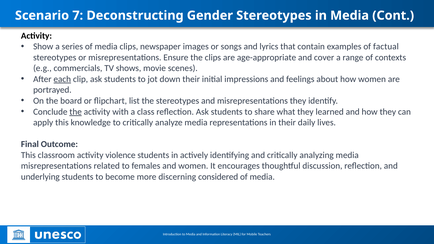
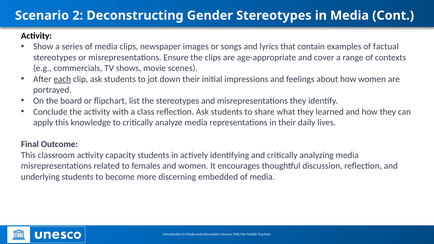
7: 7 -> 2 (78, 16)
the underline: present -> none (76, 112)
violence: violence -> capacity (120, 155)
considered: considered -> embedded (218, 177)
